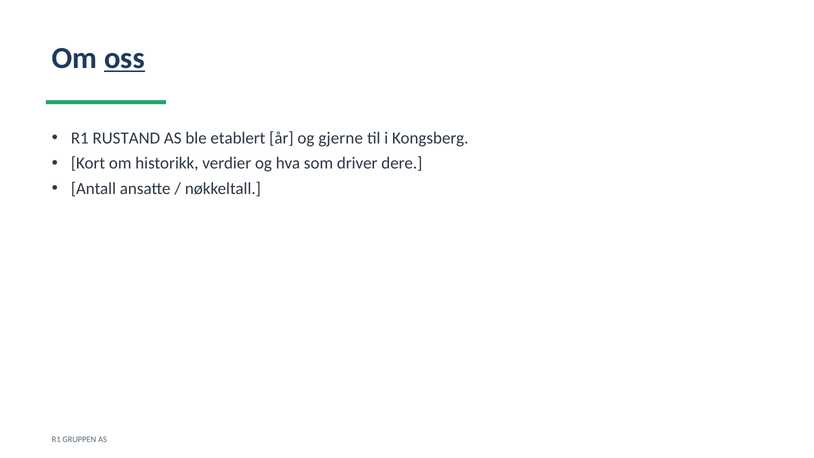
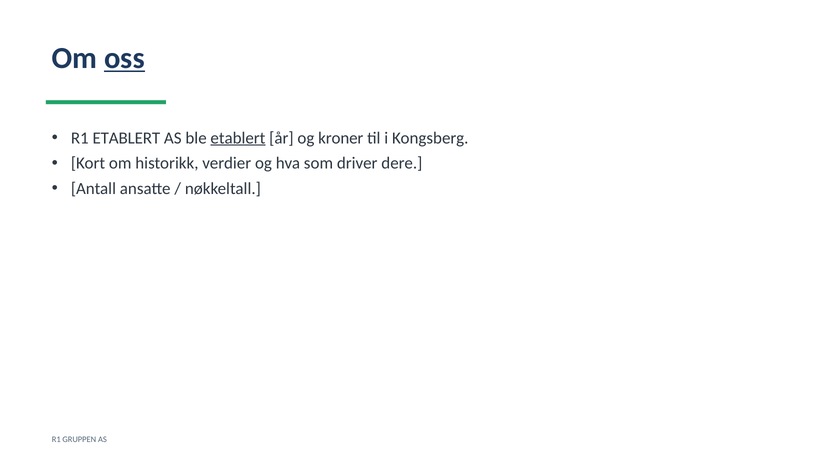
R1 RUSTAND: RUSTAND -> ETABLERT (126, 138)
etablert underline: none -> present (238, 138)
gjerne: gjerne -> kroner (341, 138)
